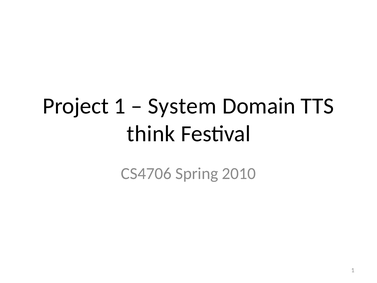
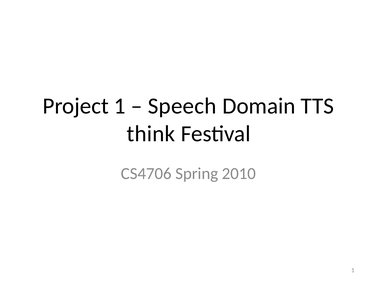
System: System -> Speech (182, 106)
